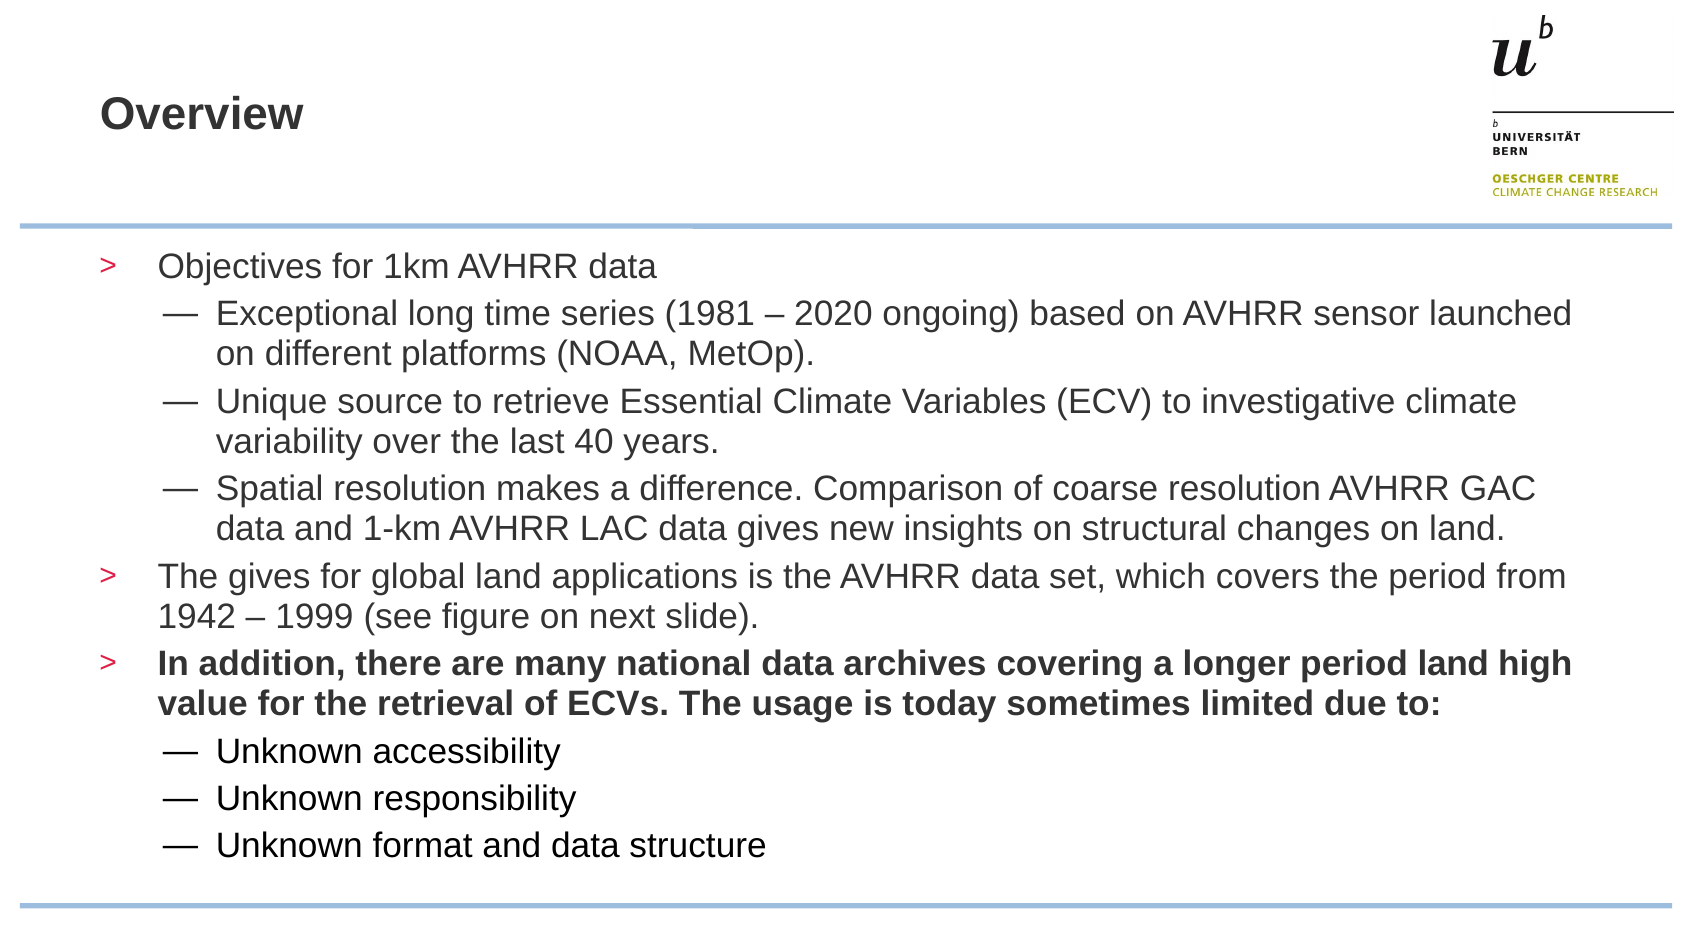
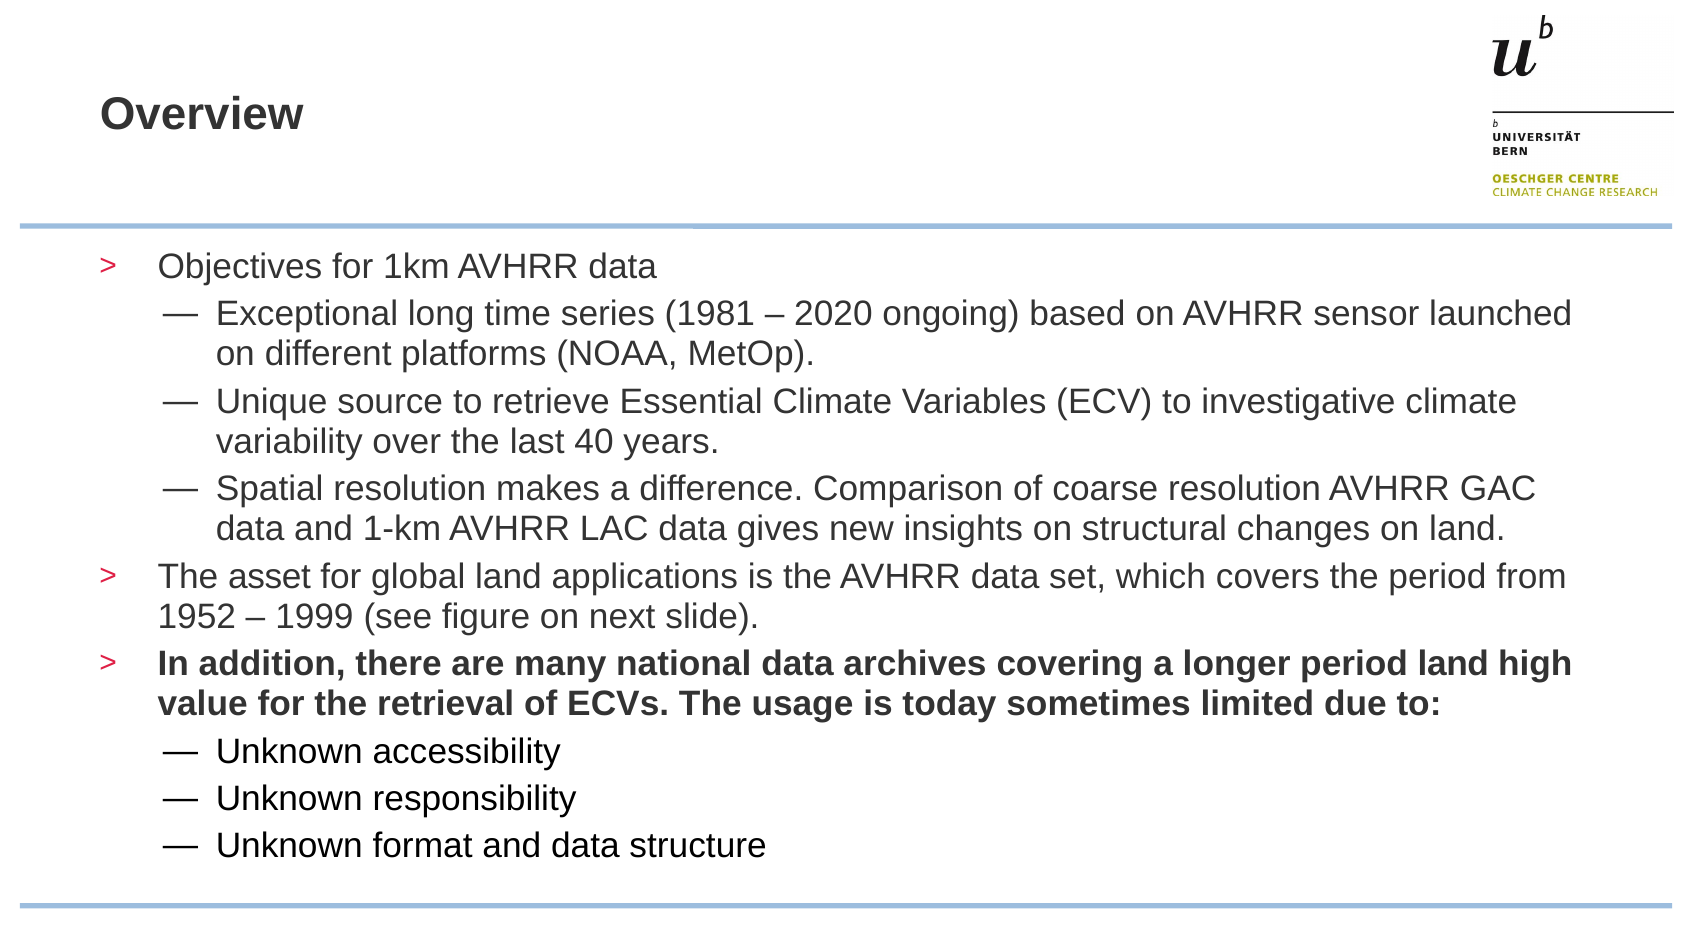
The gives: gives -> asset (269, 576)
1942: 1942 -> 1952 (197, 616)
